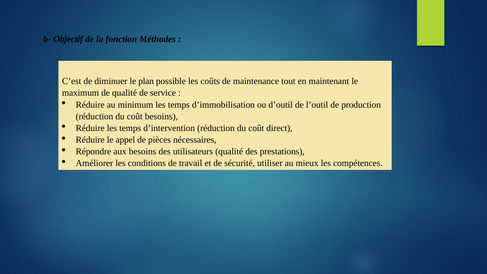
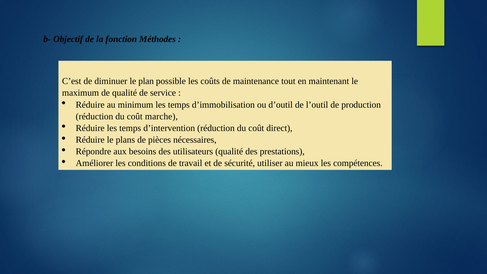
coût besoins: besoins -> marche (161, 116)
appel: appel -> plans (125, 140)
